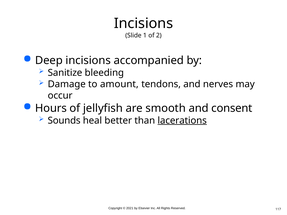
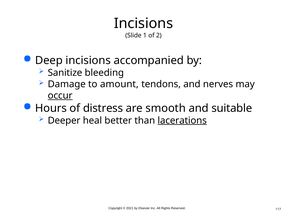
occur underline: none -> present (60, 96)
jellyfish: jellyfish -> distress (103, 108)
consent: consent -> suitable (232, 108)
Sounds: Sounds -> Deeper (64, 121)
